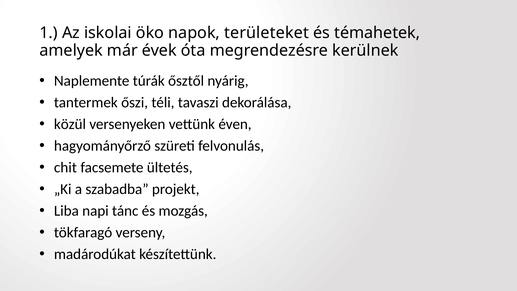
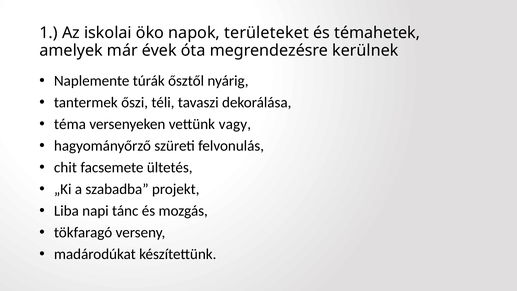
közül: közül -> téma (70, 124)
éven: éven -> vagy (235, 124)
